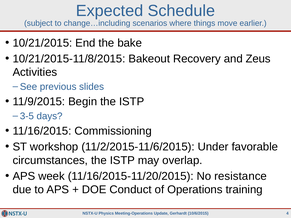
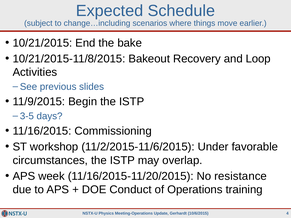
Zeus: Zeus -> Loop (258, 59)
